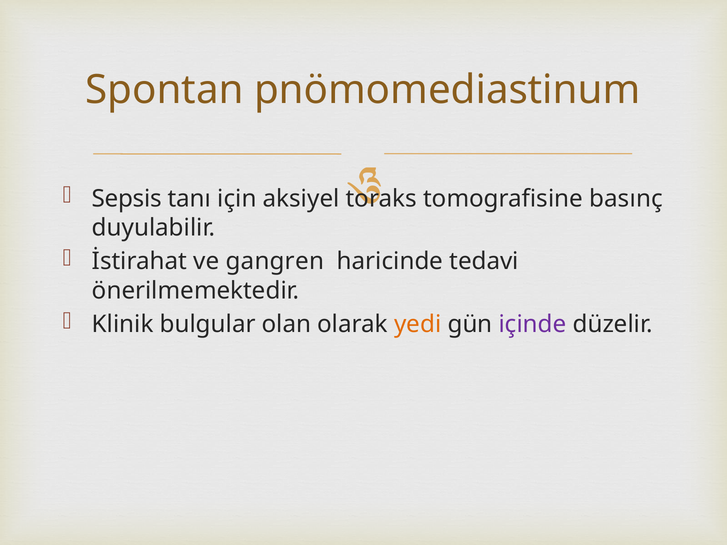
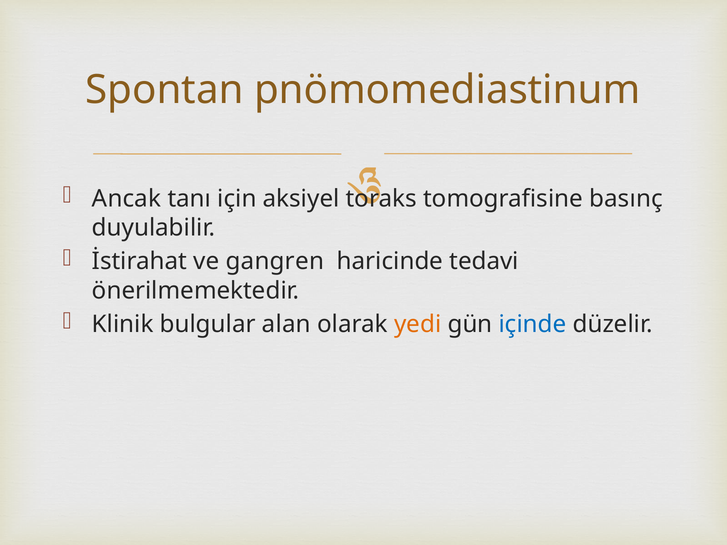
Sepsis: Sepsis -> Ancak (127, 199)
olan: olan -> alan (286, 325)
içinde colour: purple -> blue (533, 325)
